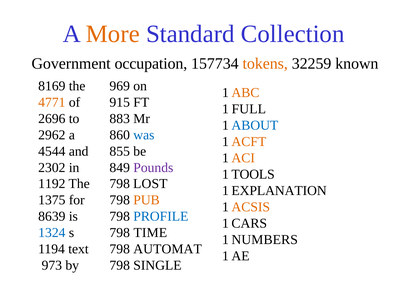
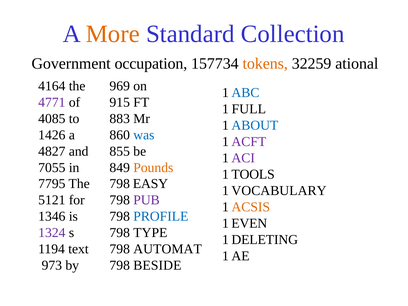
known: known -> ational (357, 64)
8169: 8169 -> 4164 (52, 86)
ABC colour: orange -> blue (245, 93)
4771 colour: orange -> purple (52, 102)
2696: 2696 -> 4085 (52, 119)
2962: 2962 -> 1426 (52, 135)
ACFT colour: orange -> purple (249, 142)
4544: 4544 -> 4827 (52, 151)
ACI colour: orange -> purple (243, 158)
2302: 2302 -> 7055 (52, 168)
Pounds colour: purple -> orange (153, 168)
1192: 1192 -> 7795 (52, 184)
LOST: LOST -> EASY (150, 184)
EXPLANATION: EXPLANATION -> VOCABULARY (279, 191)
1375: 1375 -> 5121 (52, 200)
PUB colour: orange -> purple (147, 200)
8639: 8639 -> 1346 (52, 216)
CARS: CARS -> EVEN (249, 223)
1324 colour: blue -> purple (52, 233)
TIME: TIME -> TYPE (150, 233)
NUMBERS: NUMBERS -> DELETING (265, 240)
SINGLE: SINGLE -> BESIDE (157, 265)
